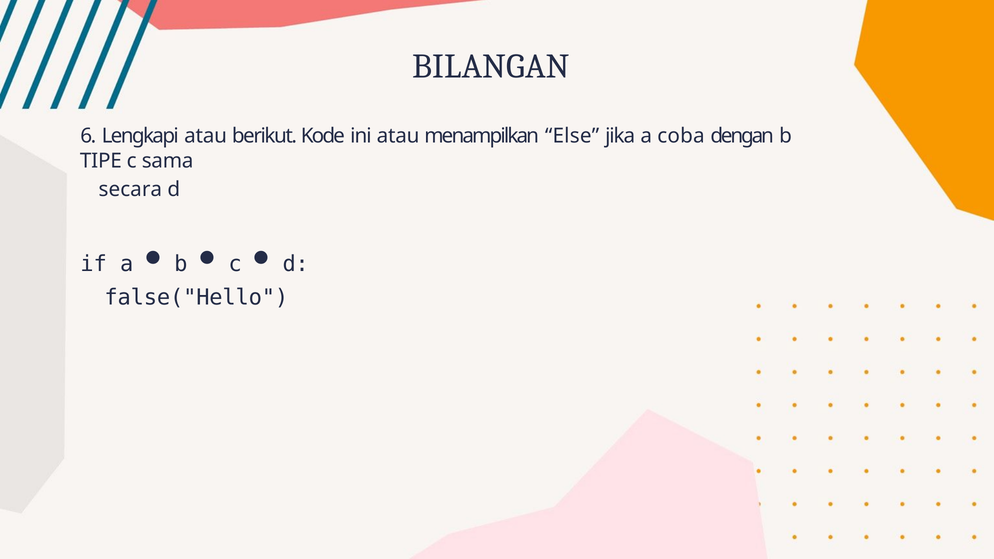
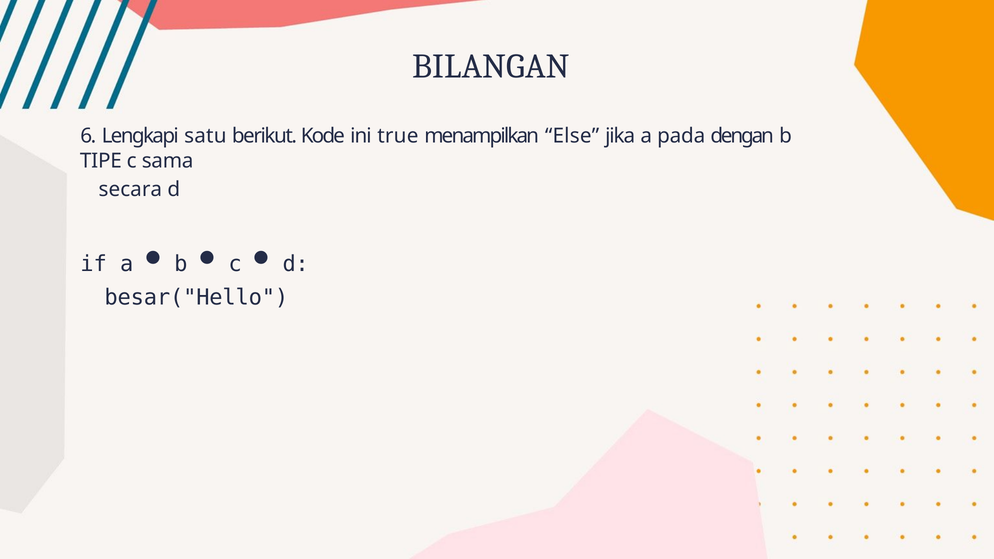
Lengkapi atau: atau -> satu (205, 136)
ini atau: atau -> true (398, 136)
coba: coba -> pada (681, 136)
false("Hello: false("Hello -> besar("Hello (196, 297)
